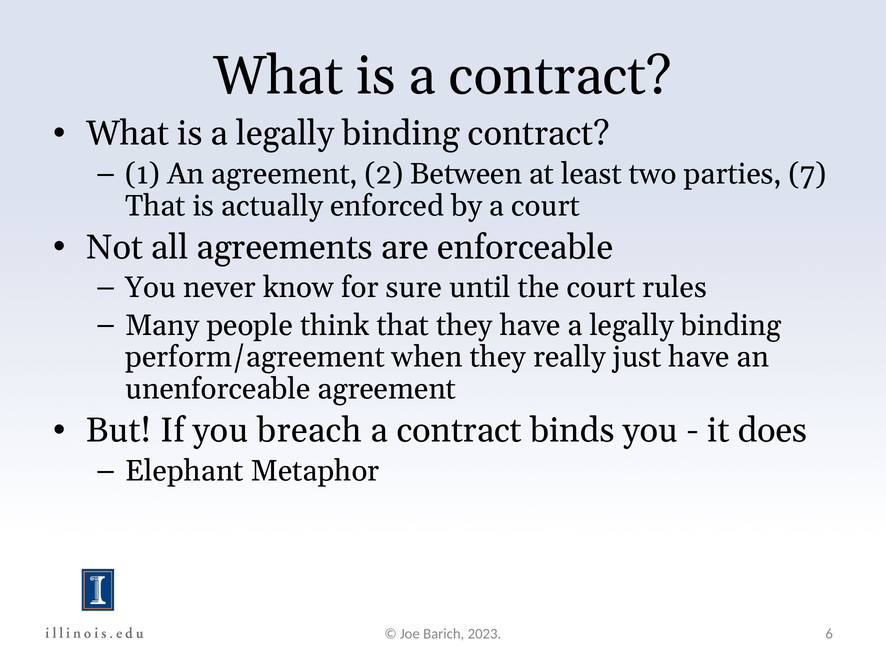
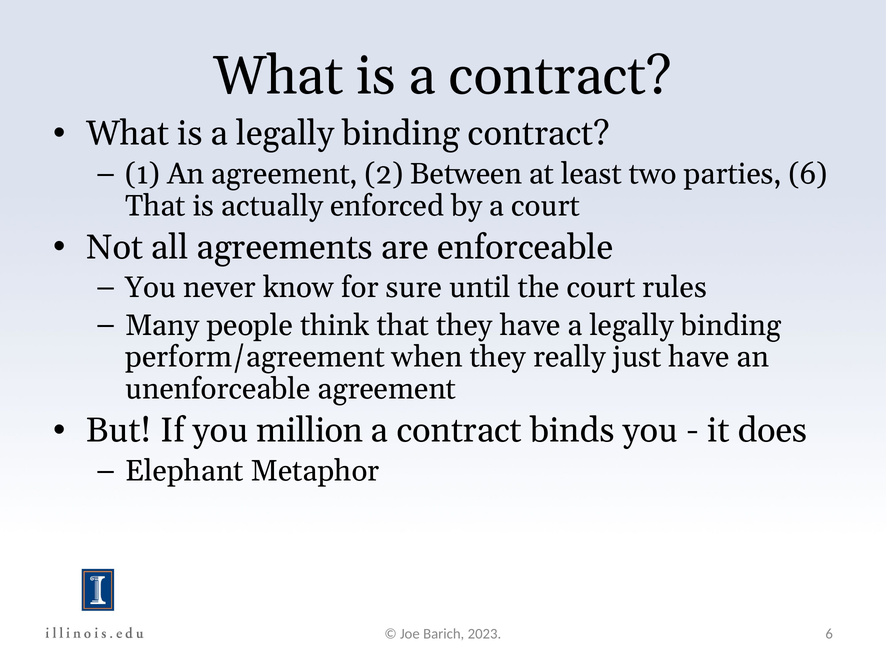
parties 7: 7 -> 6 (808, 174)
breach: breach -> million (310, 431)
